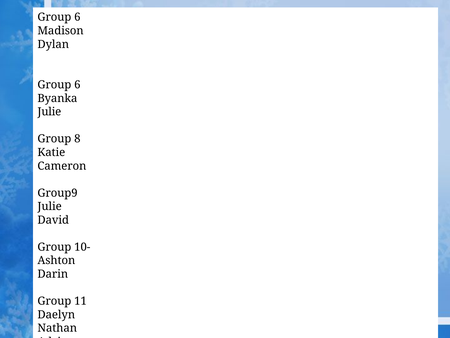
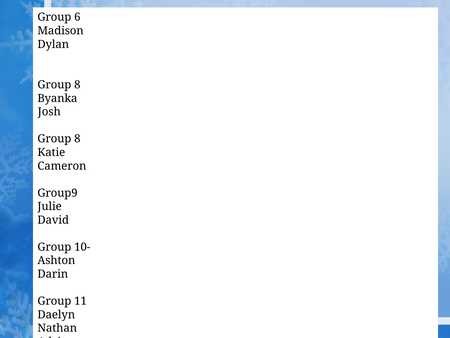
6: 6 -> 8 (77, 85)
Julie: Julie -> Josh (49, 112)
